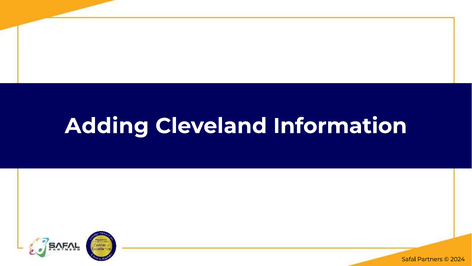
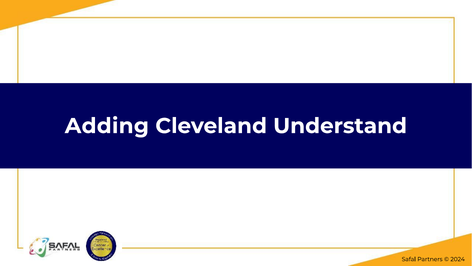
Information: Information -> Understand (340, 126)
